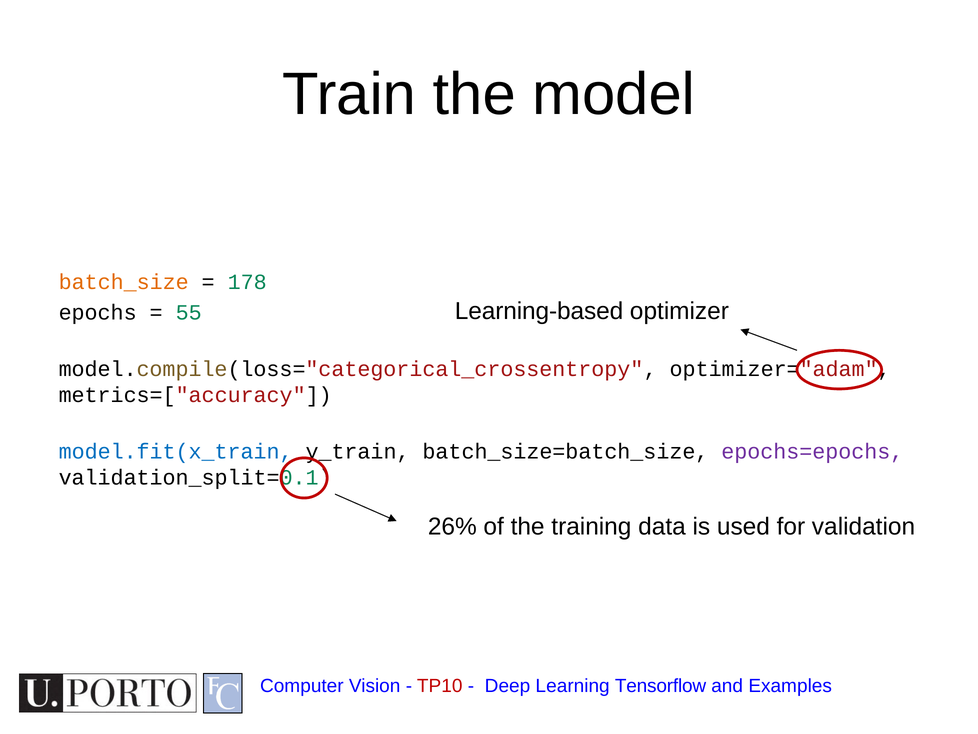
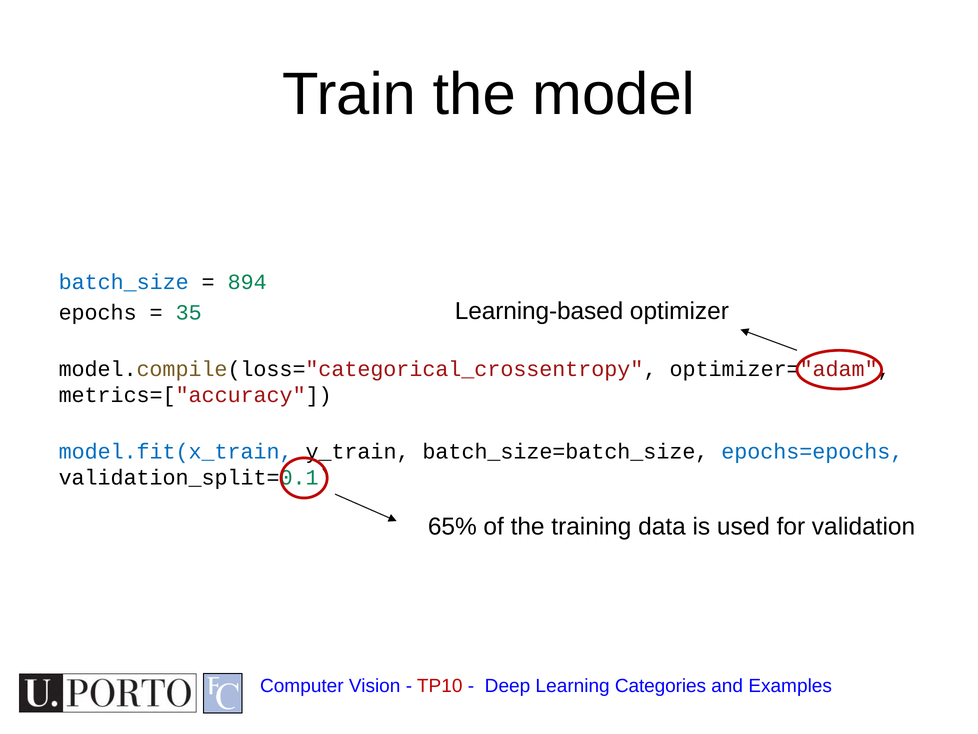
batch_size colour: orange -> blue (124, 282)
178: 178 -> 894 (247, 282)
55: 55 -> 35 (189, 312)
epochs=epochs colour: purple -> blue (812, 451)
26%: 26% -> 65% (452, 526)
Tensorflow: Tensorflow -> Categories (660, 686)
